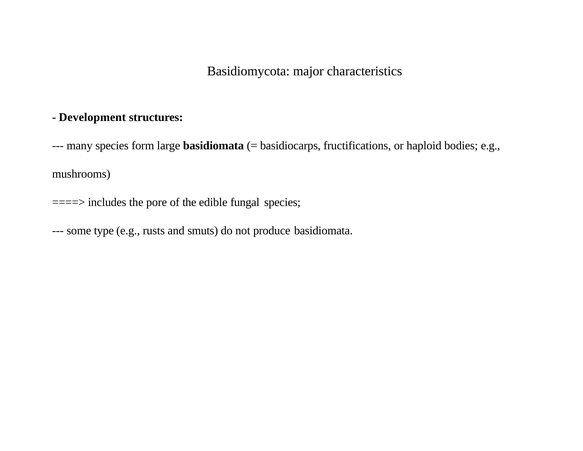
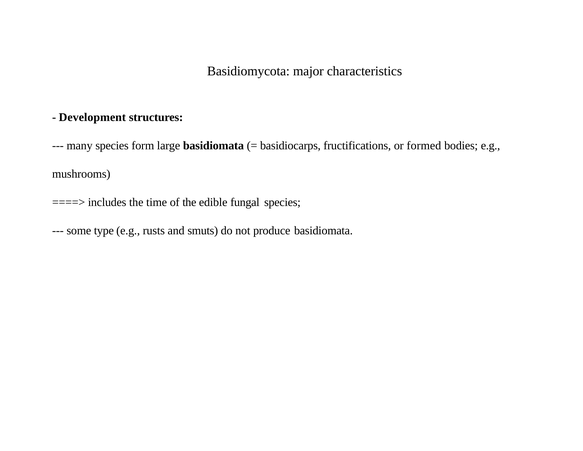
haploid: haploid -> formed (424, 145)
pore: pore -> time (157, 202)
